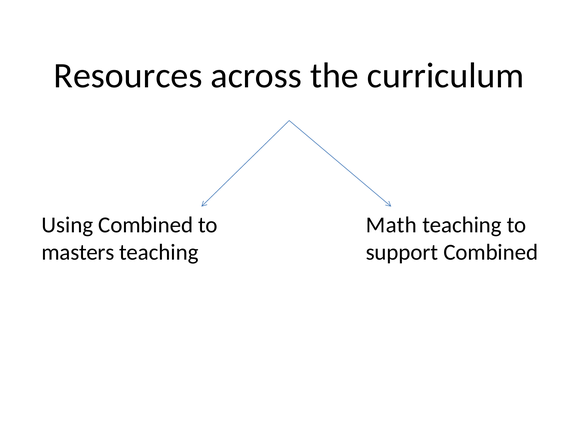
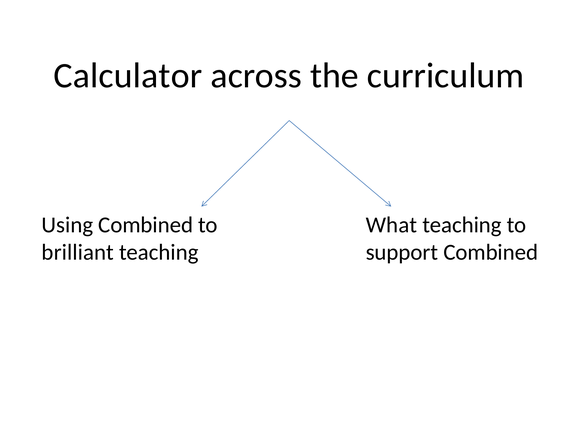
Resources: Resources -> Calculator (128, 76)
Math: Math -> What (391, 225)
masters: masters -> brilliant (78, 252)
